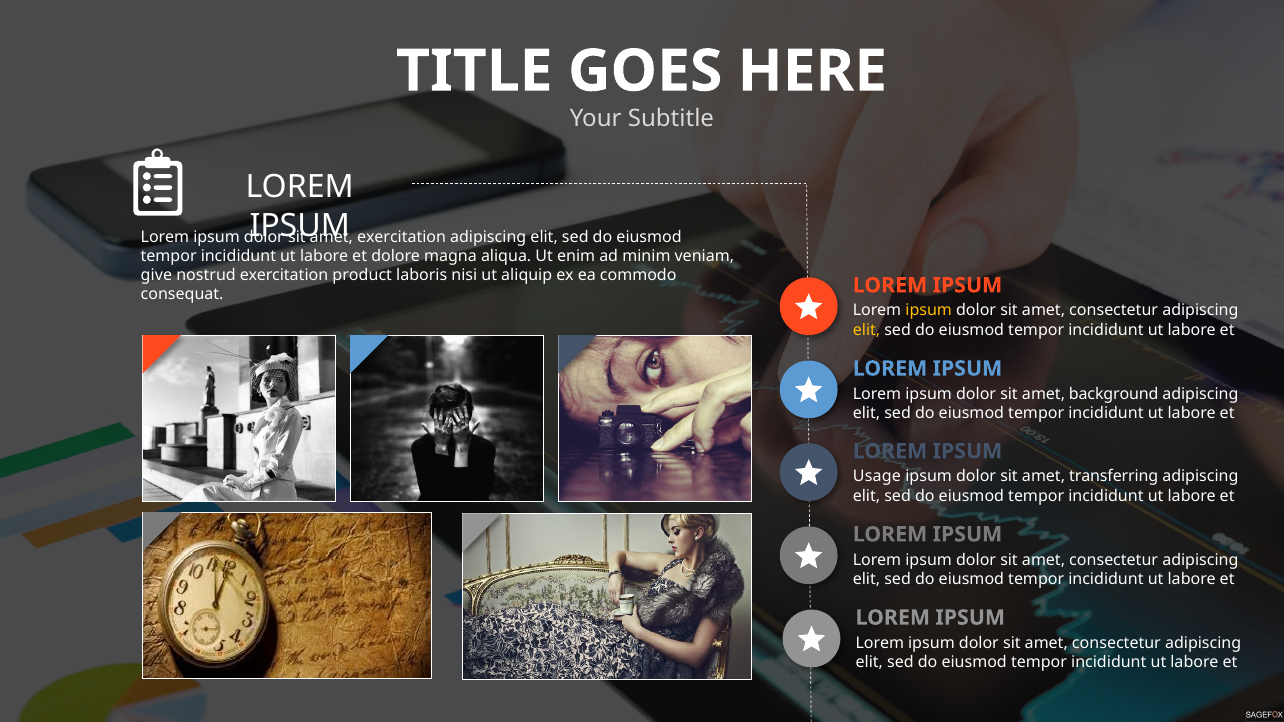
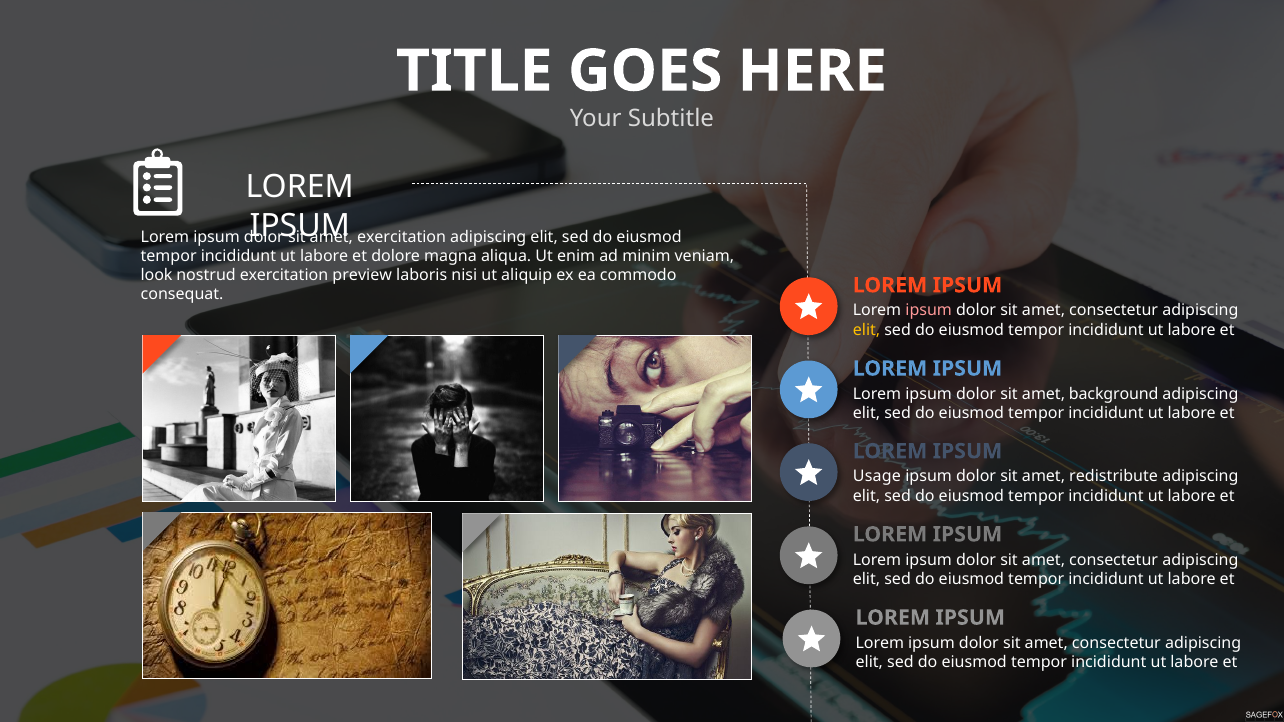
give: give -> look (157, 275)
product: product -> preview (362, 275)
ipsum colour: yellow -> pink (929, 311)
transferring: transferring -> redistribute (1114, 477)
